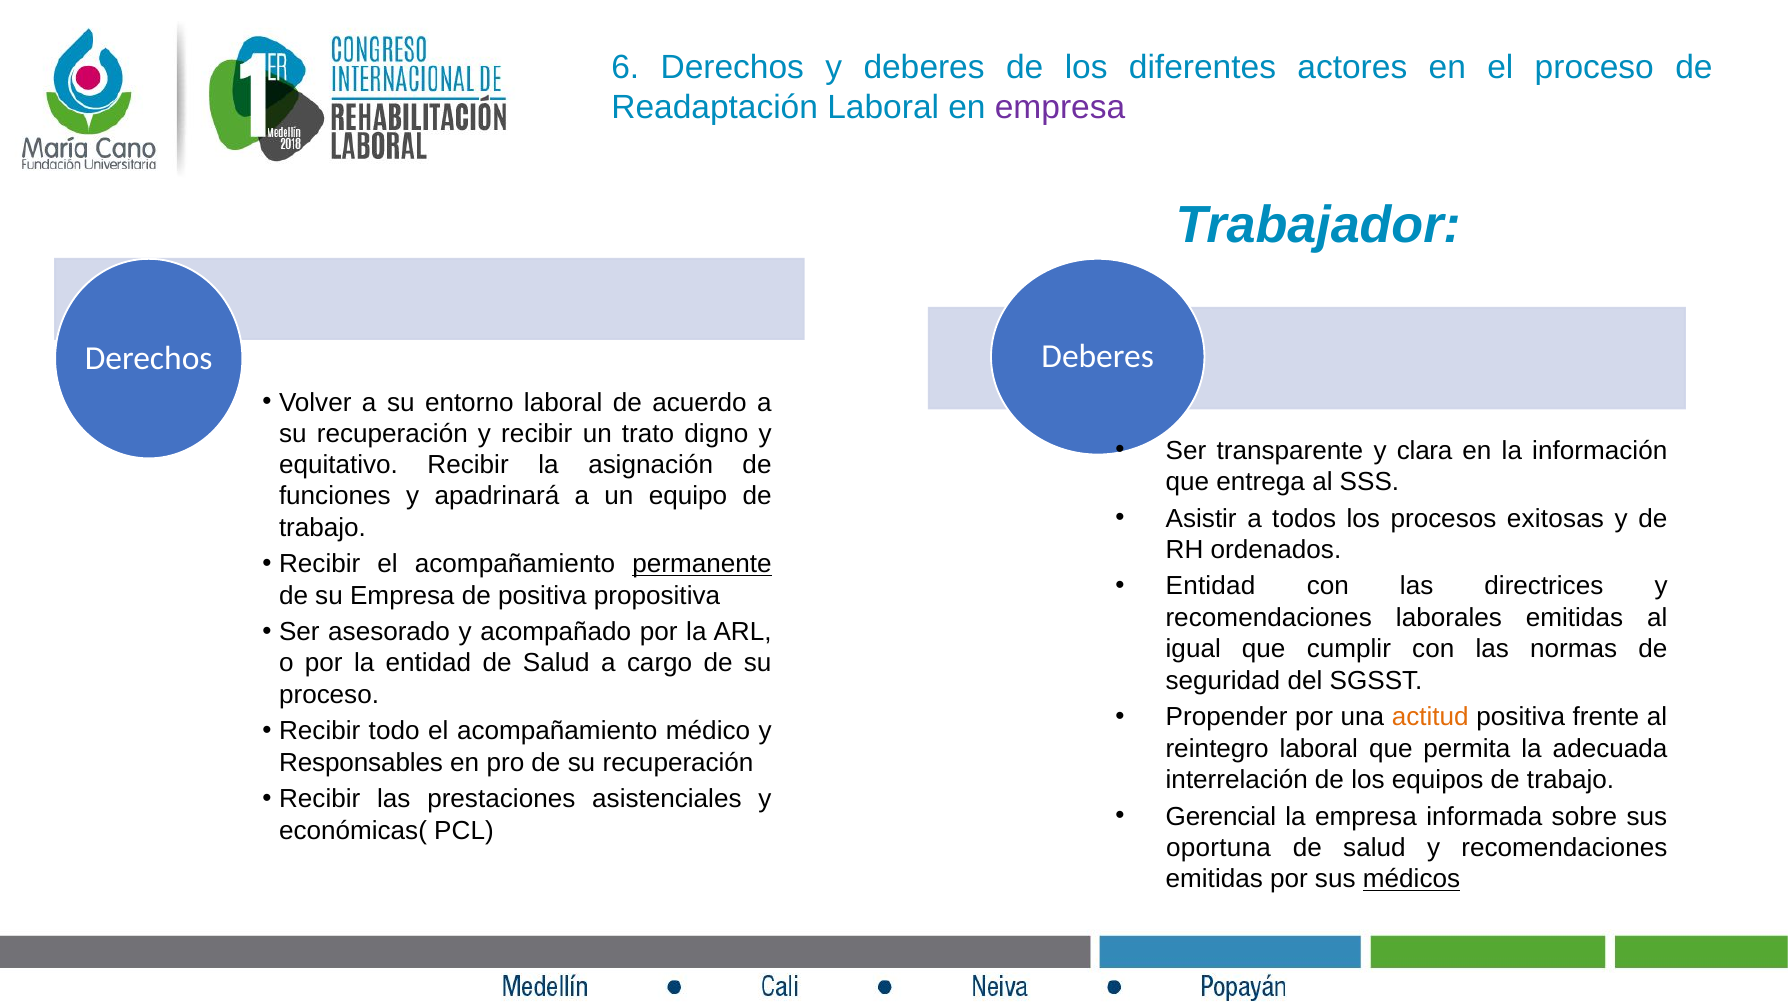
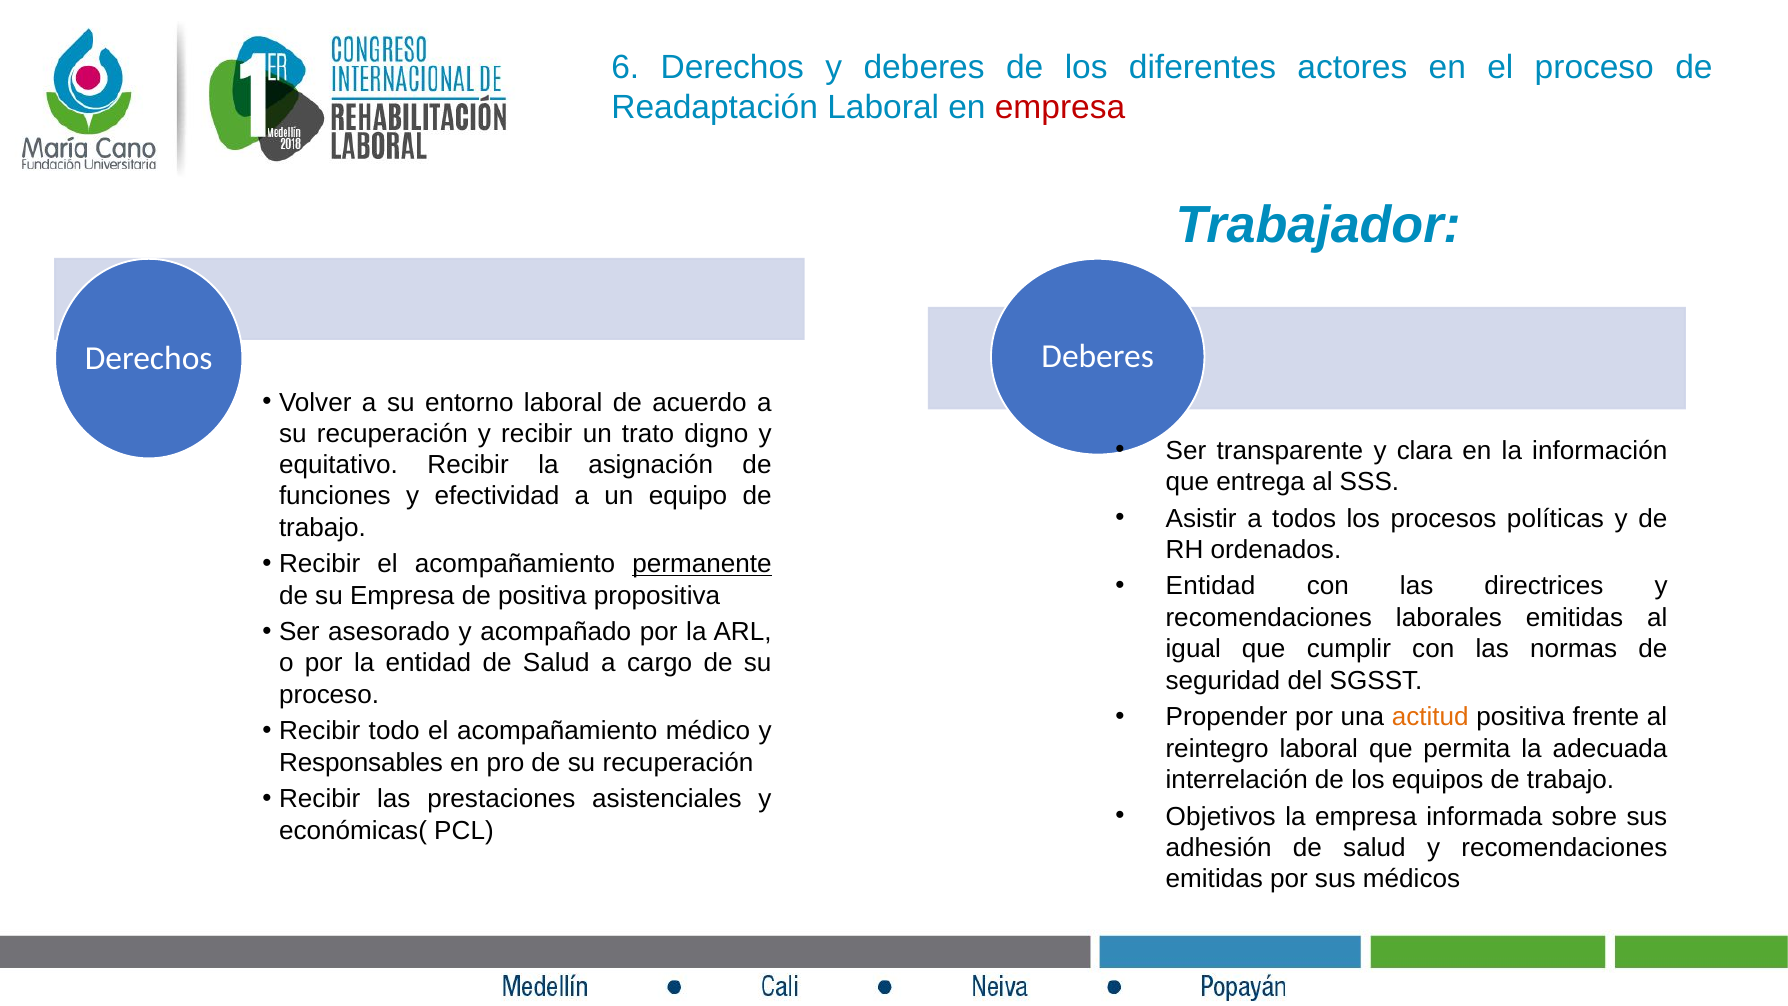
empresa colour: purple -> red (1060, 107)
apadrinará: apadrinará -> efectividad (497, 496)
exitosas: exitosas -> políticas (1556, 518)
Gerencial: Gerencial -> Objetivos (1221, 816)
oportuna: oportuna -> adhesión (1219, 848)
médicos underline: present -> none (1412, 879)
